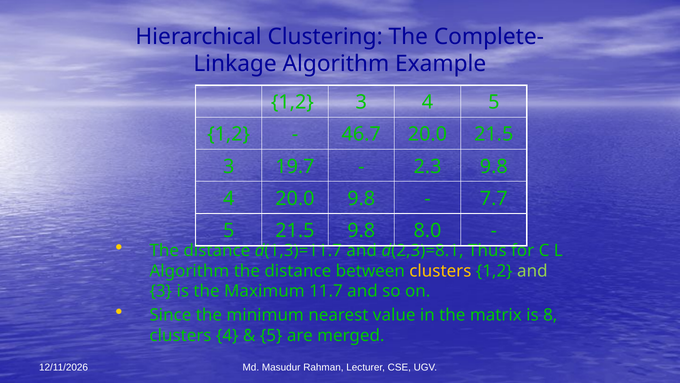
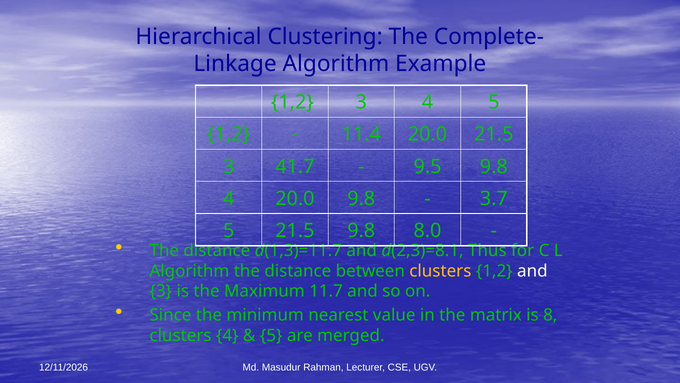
46.7: 46.7 -> 11.4 (361, 134)
19.7: 19.7 -> 41.7 (295, 166)
2.3: 2.3 -> 9.5 (428, 166)
7.7: 7.7 -> 3.7 (494, 198)
and colour: light green -> white (532, 271)
